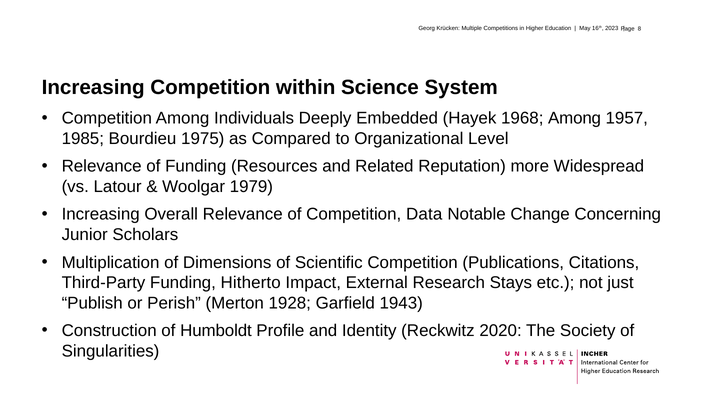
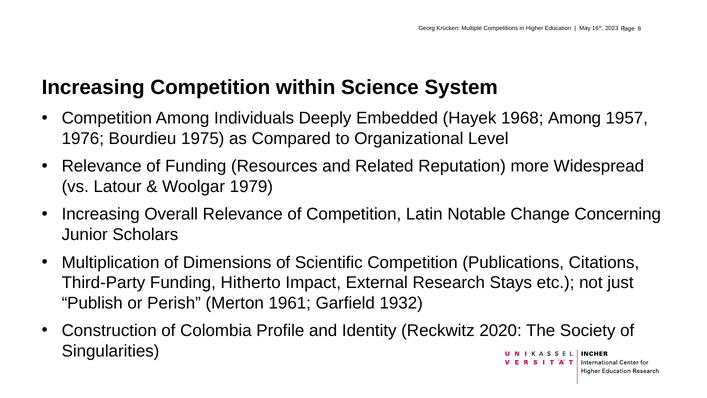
1985: 1985 -> 1976 (83, 139)
Data: Data -> Latin (424, 214)
1928: 1928 -> 1961 (290, 303)
1943: 1943 -> 1932 (401, 303)
Humboldt: Humboldt -> Colombia (216, 331)
